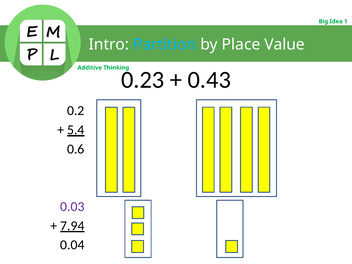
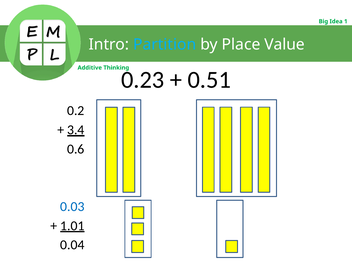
0.43: 0.43 -> 0.51 (209, 80)
5.4: 5.4 -> 3.4 (76, 130)
0.03 colour: purple -> blue (72, 207)
7.94: 7.94 -> 1.01 (72, 226)
